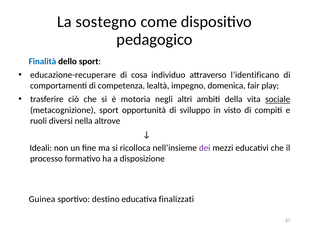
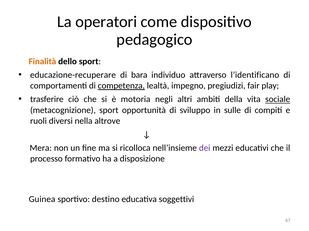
sostegno: sostegno -> operatori (106, 22)
Finalità colour: blue -> orange (42, 62)
cosa: cosa -> bara (139, 75)
competenza underline: none -> present (121, 86)
domenica: domenica -> pregiudizi (226, 86)
visto: visto -> sulle (232, 110)
Ideali: Ideali -> Mera (41, 148)
finalizzati: finalizzati -> soggettivi (176, 200)
